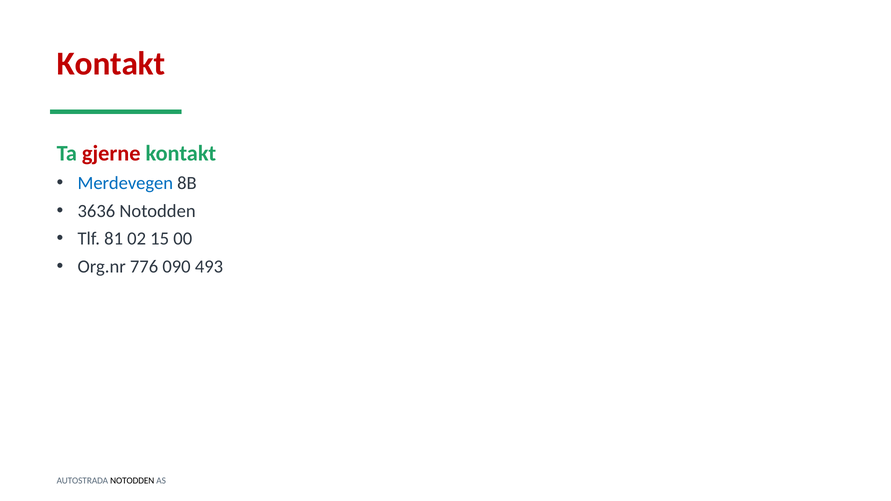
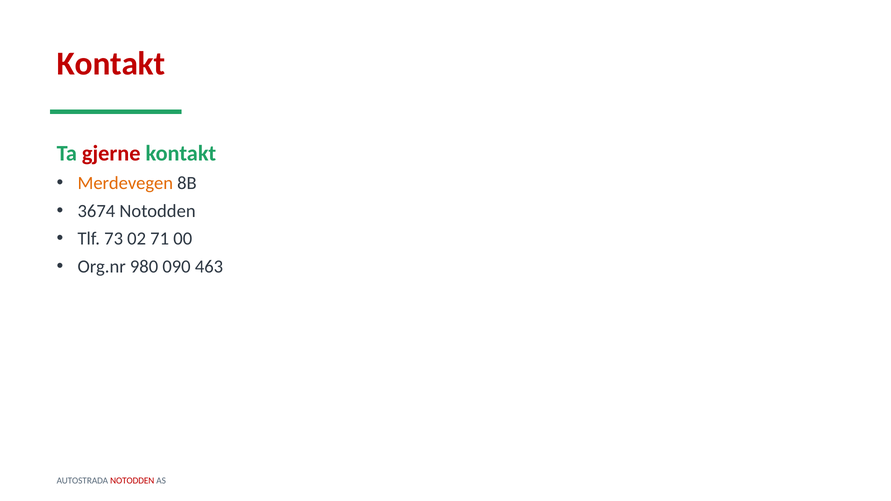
Merdevegen colour: blue -> orange (125, 183)
3636: 3636 -> 3674 (96, 211)
81: 81 -> 73 (114, 239)
15: 15 -> 71 (160, 239)
776: 776 -> 980 (144, 267)
493: 493 -> 463 (209, 267)
NOTODDEN colour: black -> red (132, 481)
